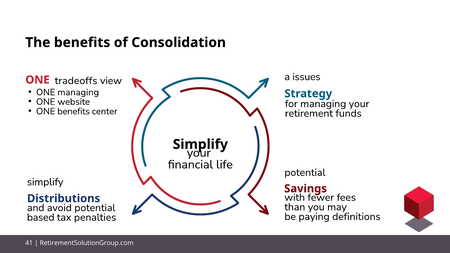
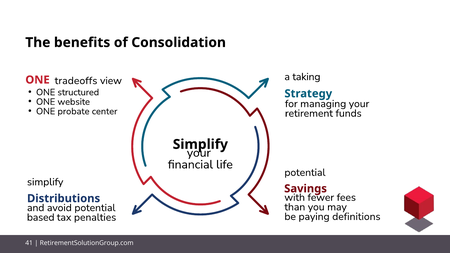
issues: issues -> taking (306, 77)
ONE managing: managing -> structured (78, 92)
ONE benefits: benefits -> probate (74, 111)
